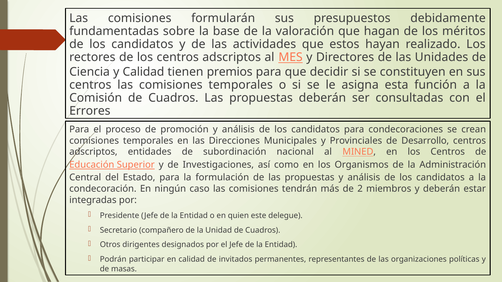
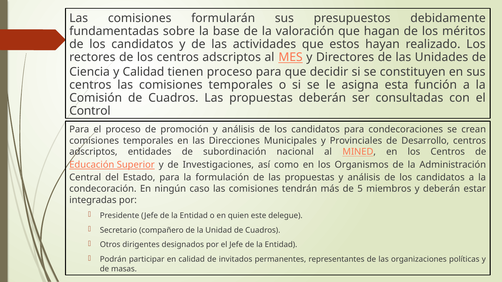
tienen premios: premios -> proceso (230, 72)
Errores: Errores -> Control (90, 111)
2: 2 -> 5 (360, 189)
